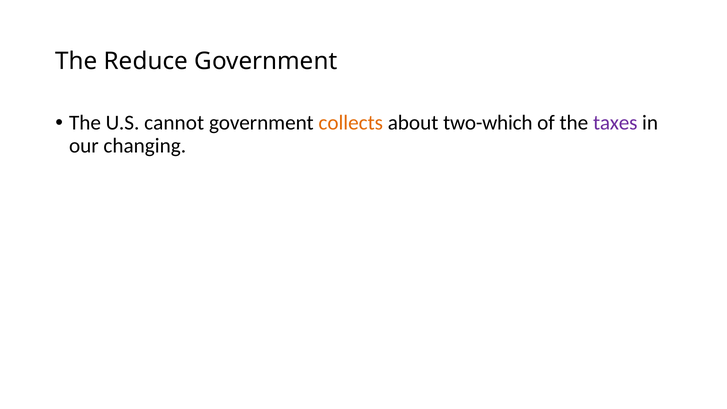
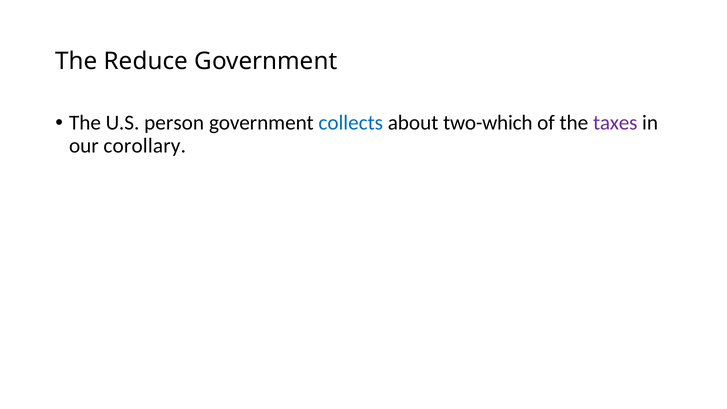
cannot: cannot -> person (174, 123)
collects colour: orange -> blue (351, 123)
changing: changing -> corollary (145, 146)
